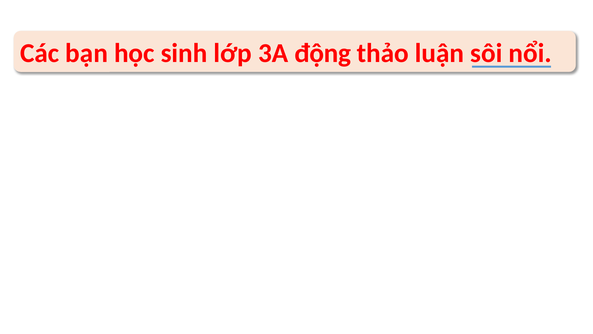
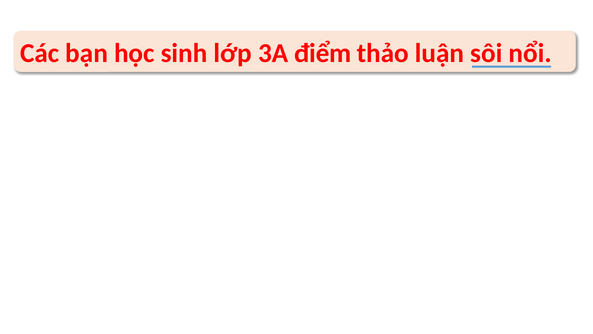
động: động -> điểm (323, 53)
